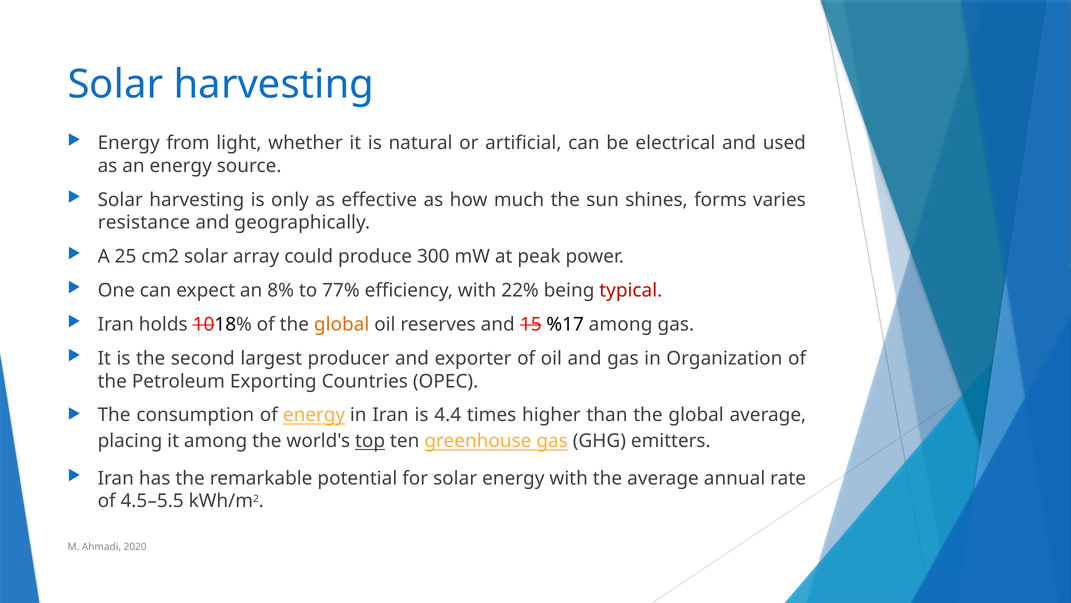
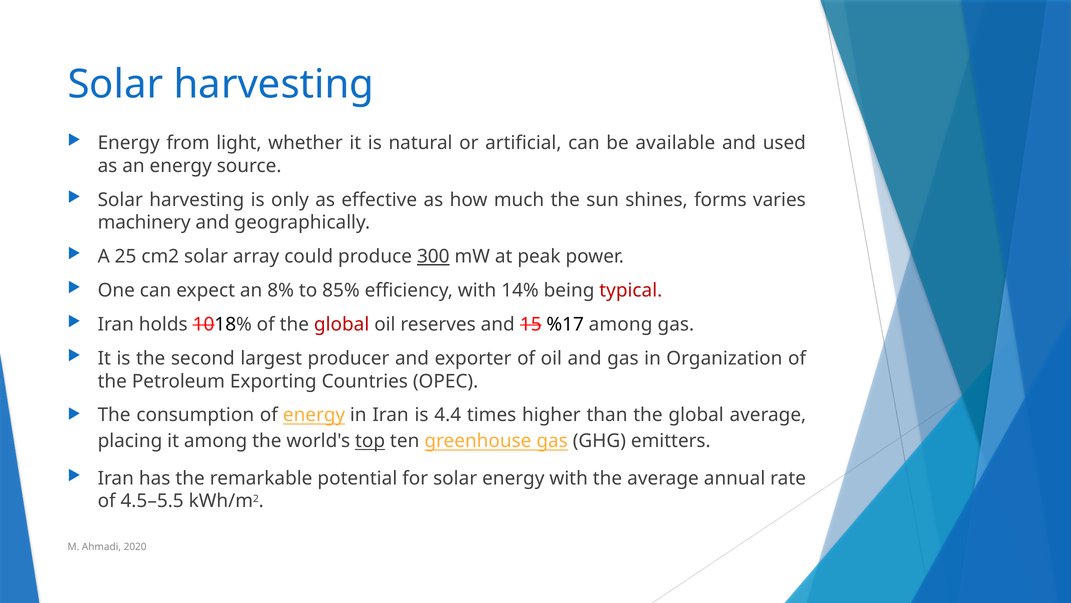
electrical: electrical -> available (675, 143)
resistance: resistance -> machinery (144, 222)
300 underline: none -> present (433, 256)
77%: 77% -> 85% (341, 290)
22%: 22% -> 14% (520, 290)
global colour: orange -> red (342, 324)
